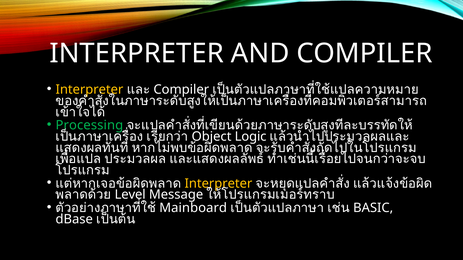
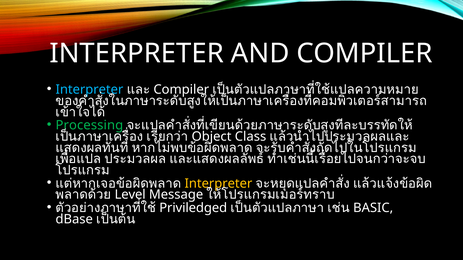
Interpreter colour: yellow -> light blue (89, 90)
Logic: Logic -> Class (251, 137)
Mainboard: Mainboard -> Priviledged (193, 208)
